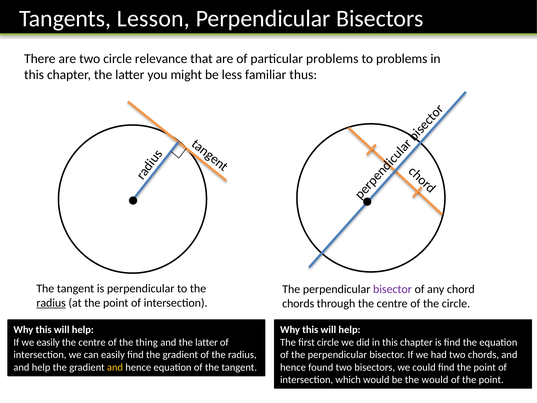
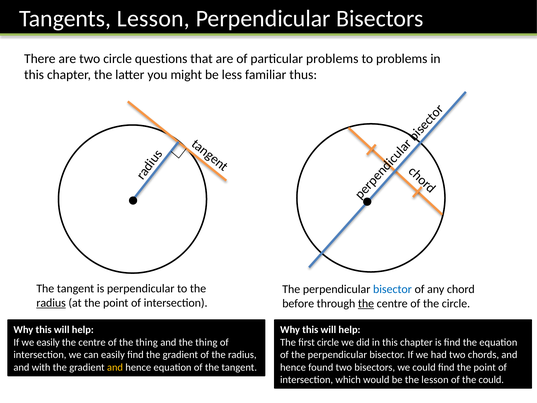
relevance: relevance -> questions (161, 59)
bisector colour: purple -> blue (392, 289)
chords: chords -> before (298, 303)
the underline: none -> present (366, 303)
and the latter: latter -> thing (206, 342)
and help: help -> with (41, 367)
the would: would -> lesson (435, 380)
of the point: point -> could (491, 380)
